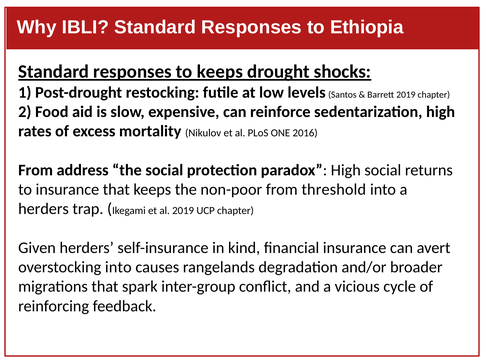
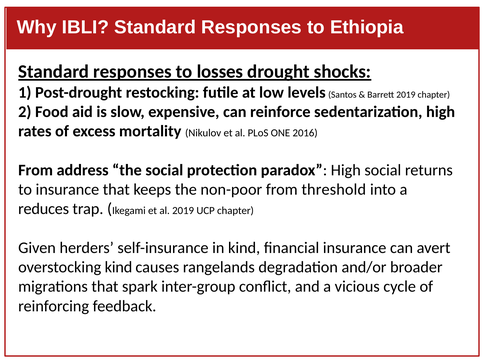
to keeps: keeps -> losses (220, 72)
herders: herders -> reduces (44, 209)
overstocking into: into -> kind (118, 268)
